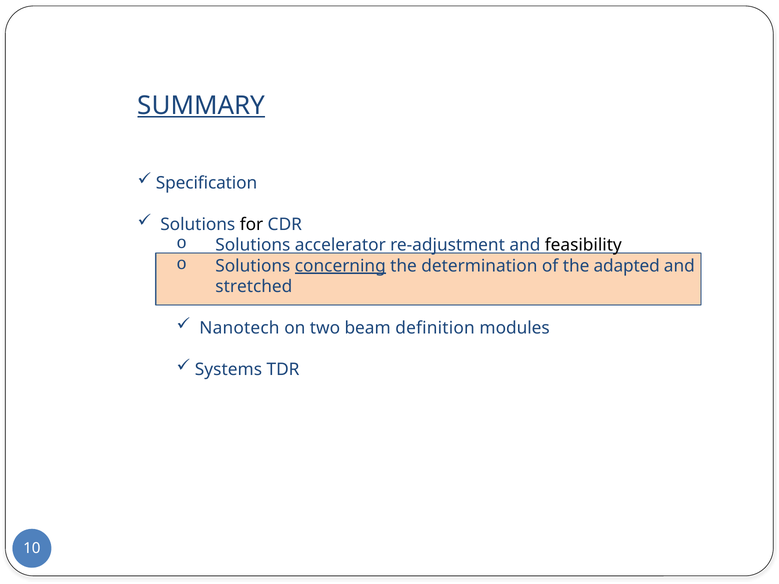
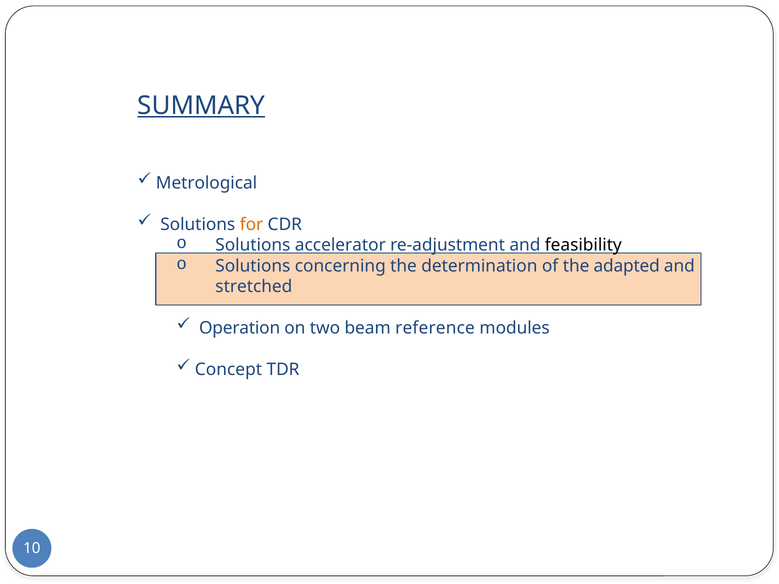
Specification: Specification -> Metrological (206, 183)
for colour: black -> orange (252, 224)
concerning underline: present -> none (340, 266)
Nanotech: Nanotech -> Operation (240, 328)
definition: definition -> reference (435, 328)
Systems: Systems -> Concept (228, 370)
